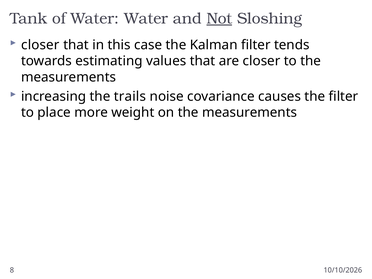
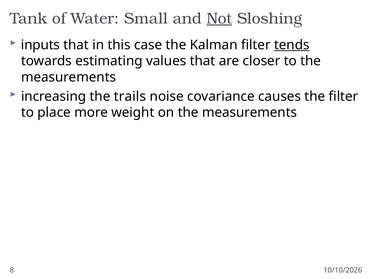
Water Water: Water -> Small (146, 18)
closer: closer -> inputs (40, 45)
tends underline: none -> present (292, 45)
